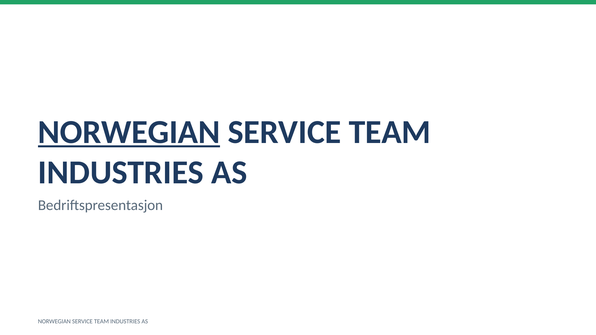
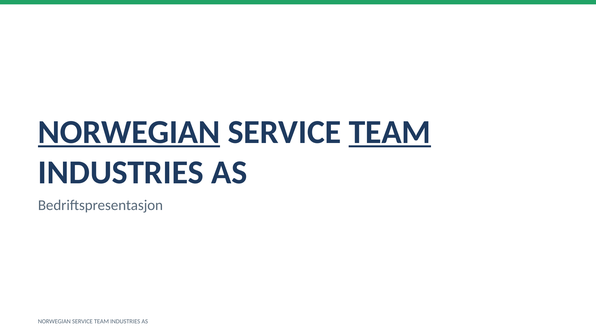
TEAM underline: none -> present (390, 132)
